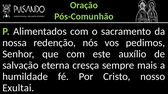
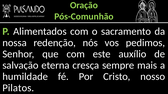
Exultai: Exultai -> Pilatos (18, 88)
